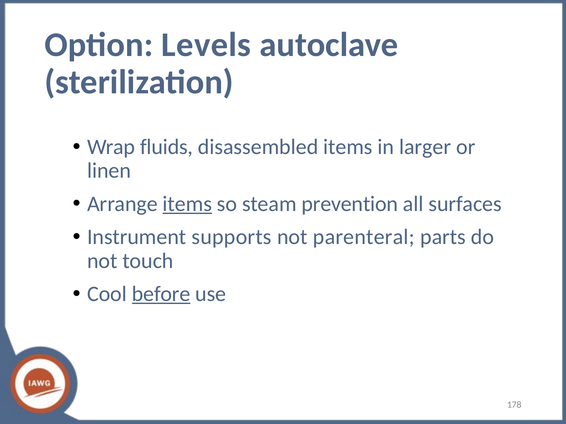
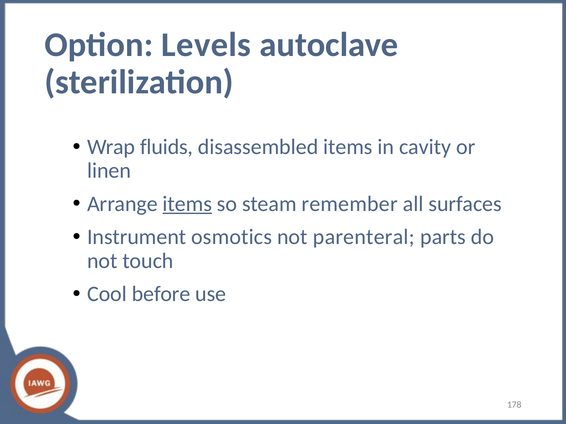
larger: larger -> cavity (425, 147)
prevention: prevention -> remember (350, 204)
supports: supports -> osmotics (232, 237)
before underline: present -> none (161, 294)
